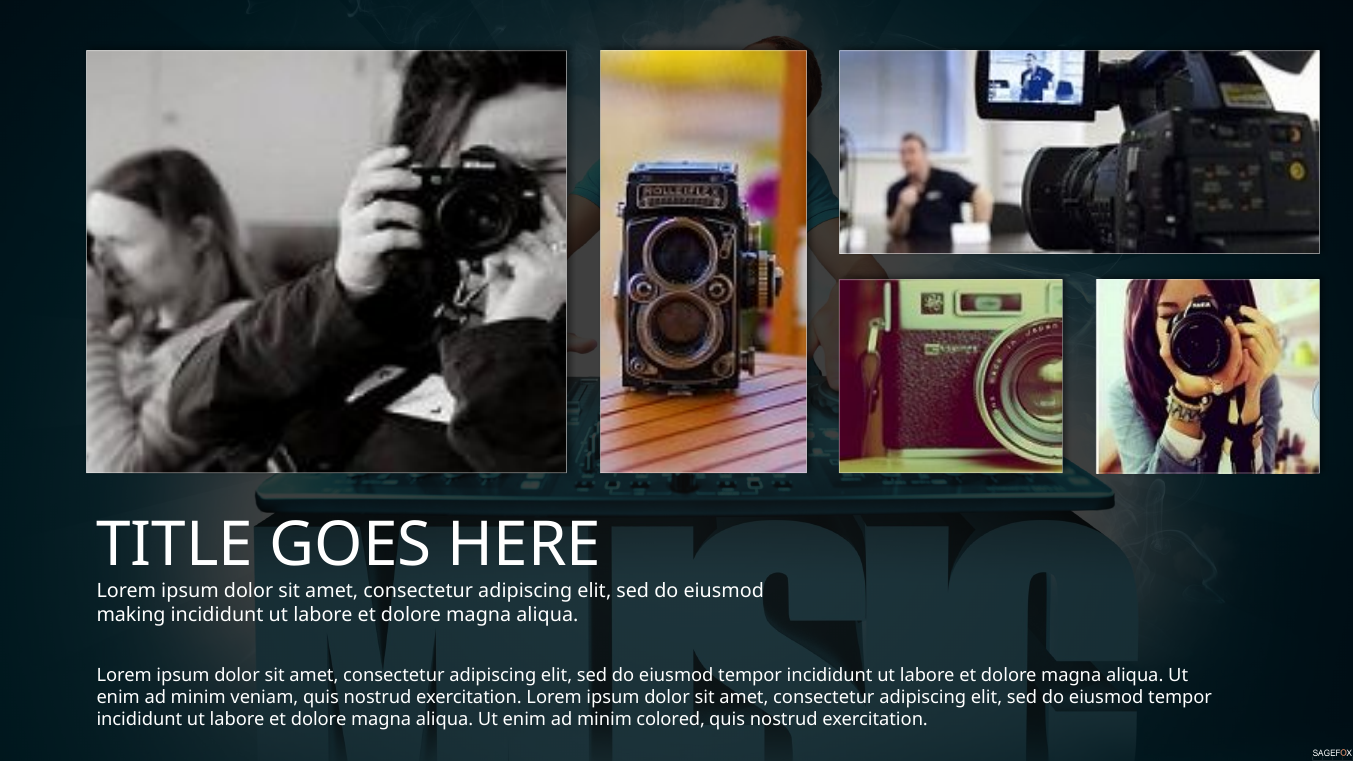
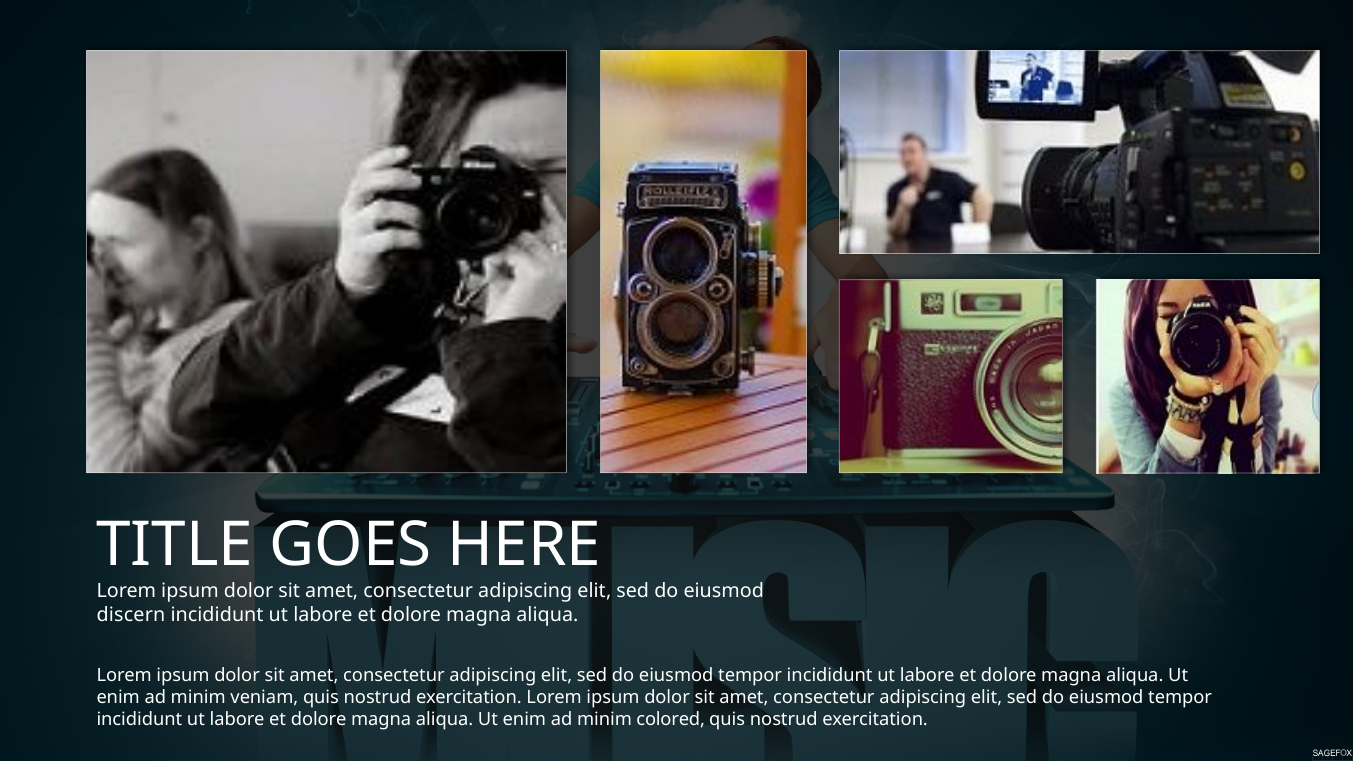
making: making -> discern (131, 615)
